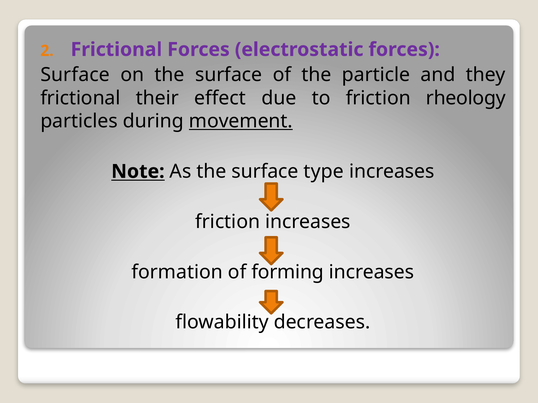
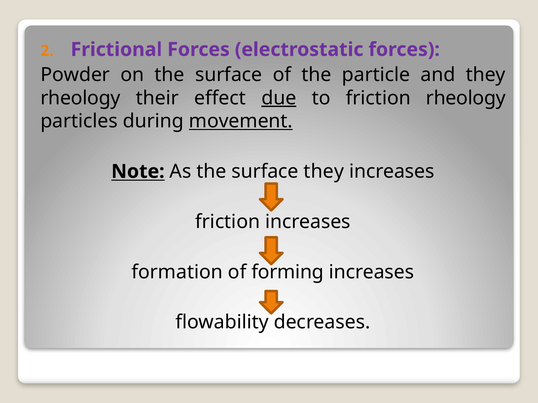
Surface: Surface -> Powder (75, 75)
frictional: frictional -> rheology (80, 98)
due underline: none -> present (279, 98)
surface type: type -> they (324, 172)
